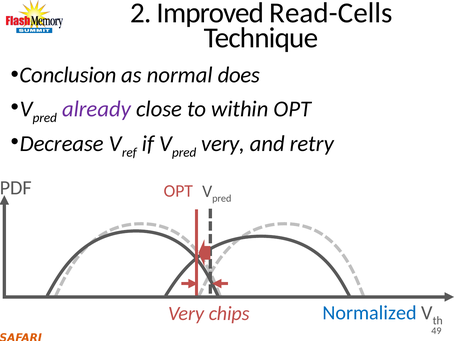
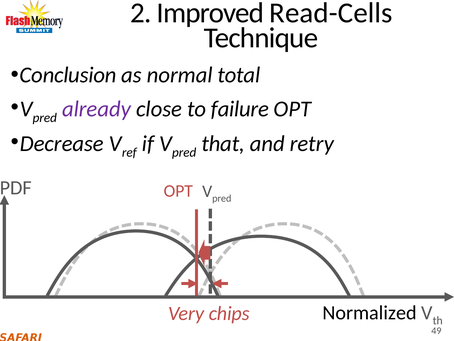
does: does -> total (239, 75)
within: within -> failure (240, 109)
very: very -> that (223, 143)
Normalized colour: blue -> black (370, 312)
